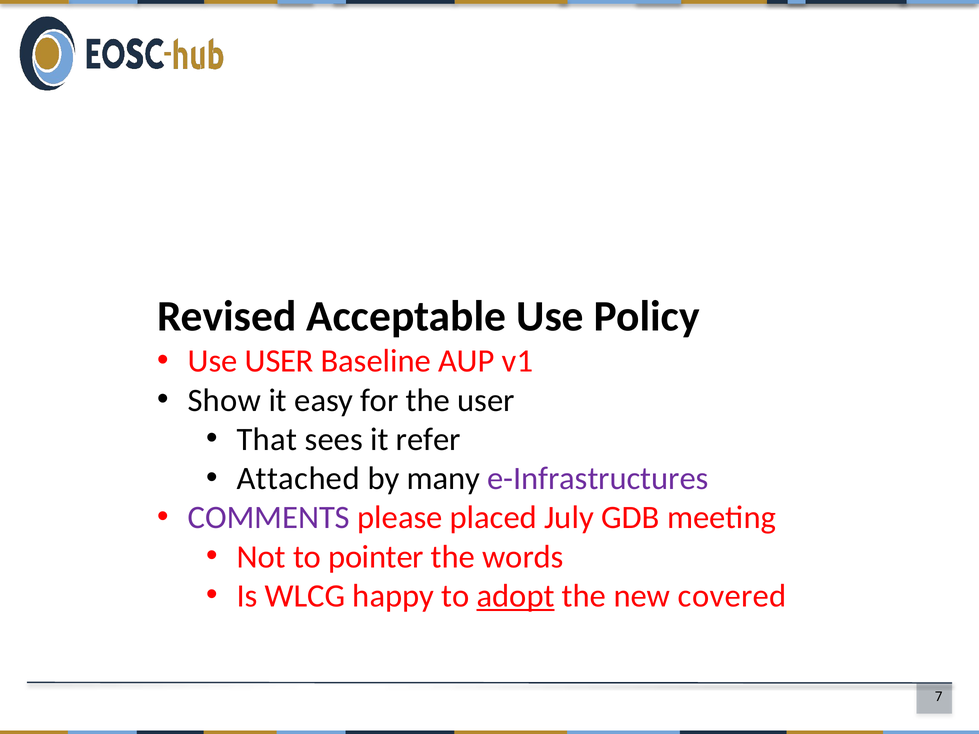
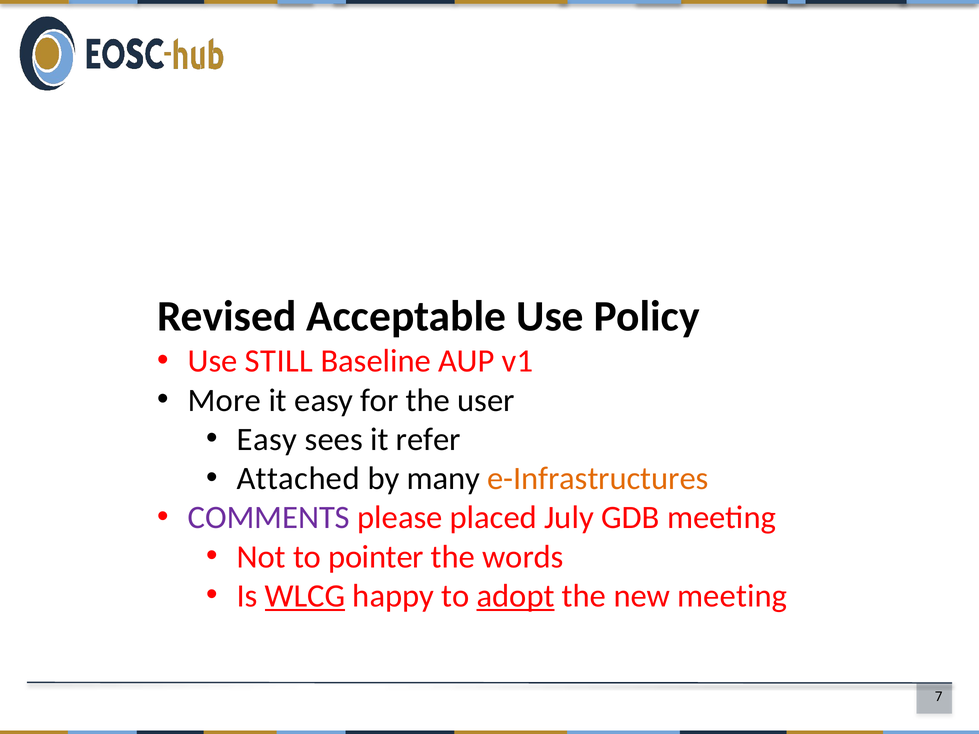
Use USER: USER -> STILL (279, 361)
Show: Show -> More (224, 400)
That: That -> Easy (267, 440)
e-Infrastructures colour: purple -> orange (598, 479)
WLCG underline: none -> present (305, 596)
new covered: covered -> meeting (732, 596)
